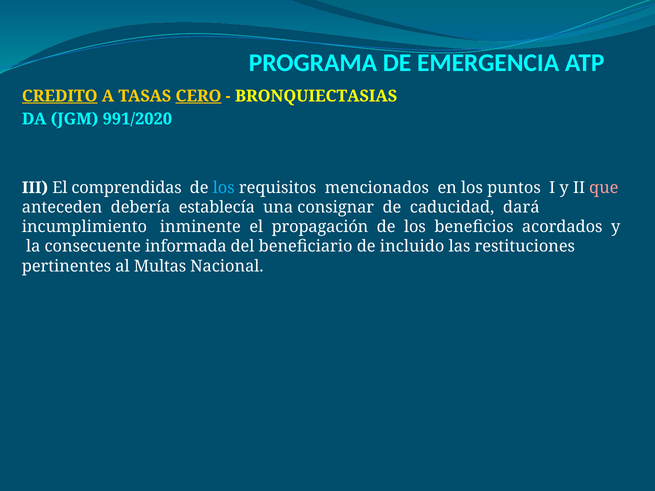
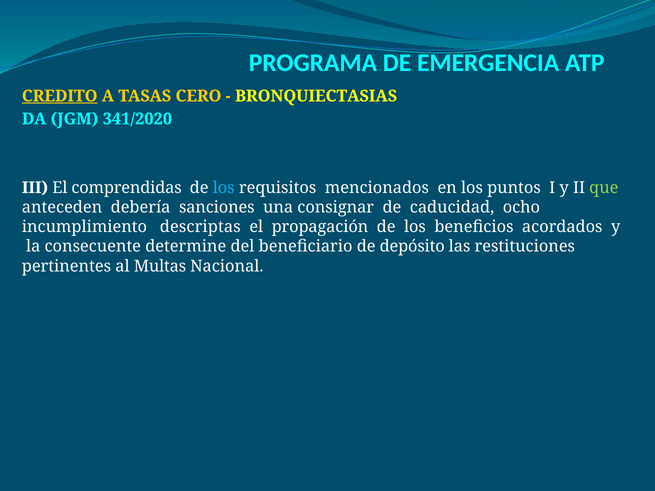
CERO underline: present -> none (198, 96)
991/2020: 991/2020 -> 341/2020 (137, 119)
que colour: pink -> light green (604, 188)
establecía: establecía -> sanciones (217, 207)
dará: dará -> ocho (521, 207)
inminente: inminente -> descriptas (200, 227)
informada: informada -> determine (186, 247)
incluido: incluido -> depósito (412, 247)
